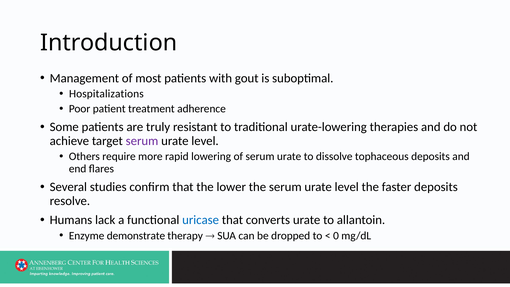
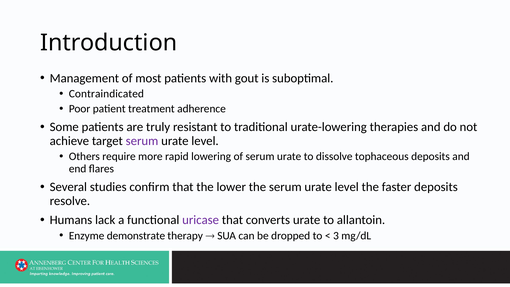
Hospitalizations: Hospitalizations -> Contraindicated (106, 94)
uricase colour: blue -> purple (201, 220)
0: 0 -> 3 (336, 236)
